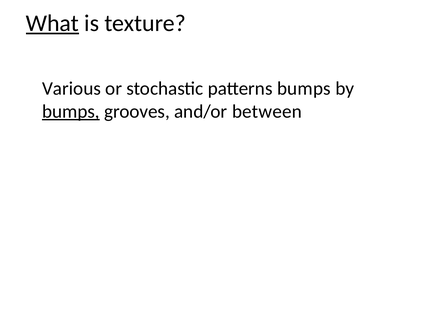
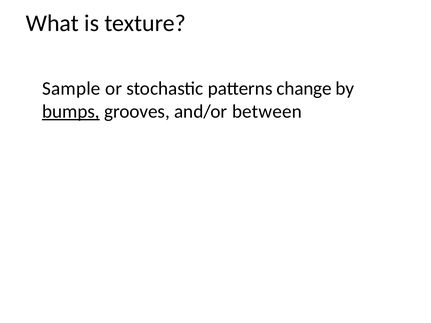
What underline: present -> none (52, 23)
Various: Various -> Sample (71, 89)
patterns bumps: bumps -> change (304, 89)
